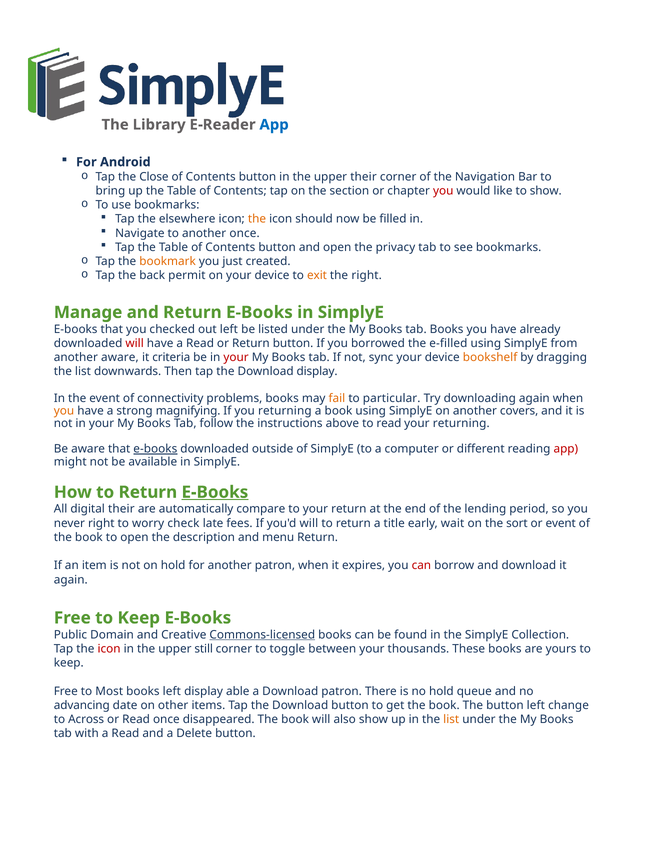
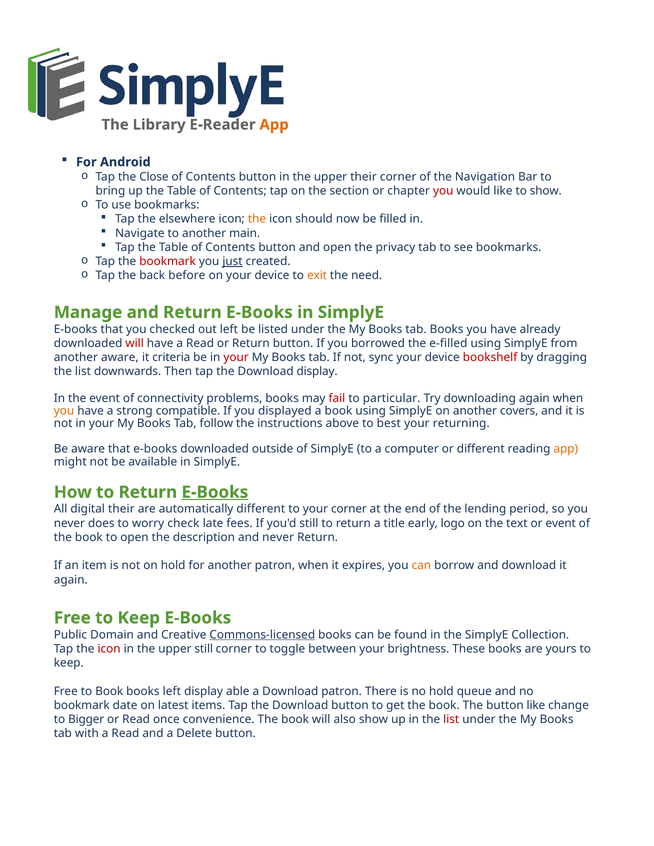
App colour: blue -> orange (274, 125)
another once: once -> main (245, 233)
bookmark colour: orange -> red (168, 262)
just underline: none -> present (232, 262)
permit: permit -> before (187, 276)
the right: right -> need (367, 276)
bookshelf colour: orange -> red (490, 358)
fail colour: orange -> red (337, 398)
magnifying: magnifying -> compatible (188, 411)
you returning: returning -> displayed (285, 411)
to read: read -> best (389, 424)
e-books underline: present -> none (155, 449)
app colour: red -> orange (566, 449)
automatically compare: compare -> different (261, 509)
your return: return -> corner (349, 509)
never right: right -> does (101, 523)
you'd will: will -> still (309, 523)
wait: wait -> logo (453, 523)
sort: sort -> text (517, 523)
and menu: menu -> never (278, 538)
can colour: red -> orange (421, 566)
thousands: thousands -> brightness (418, 649)
to Most: Most -> Book (109, 691)
advancing: advancing -> bookmark (82, 706)
other: other -> latest (173, 706)
button left: left -> like (536, 706)
Across: Across -> Bigger (86, 720)
disappeared: disappeared -> convenience (219, 720)
list colour: orange -> red (451, 720)
